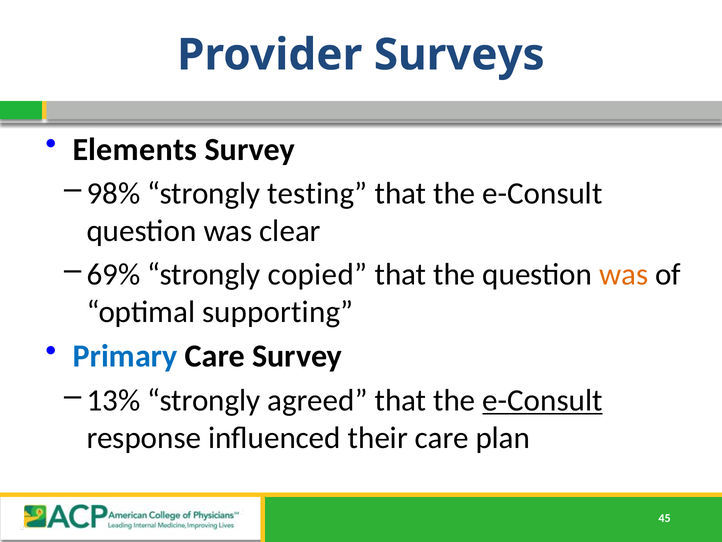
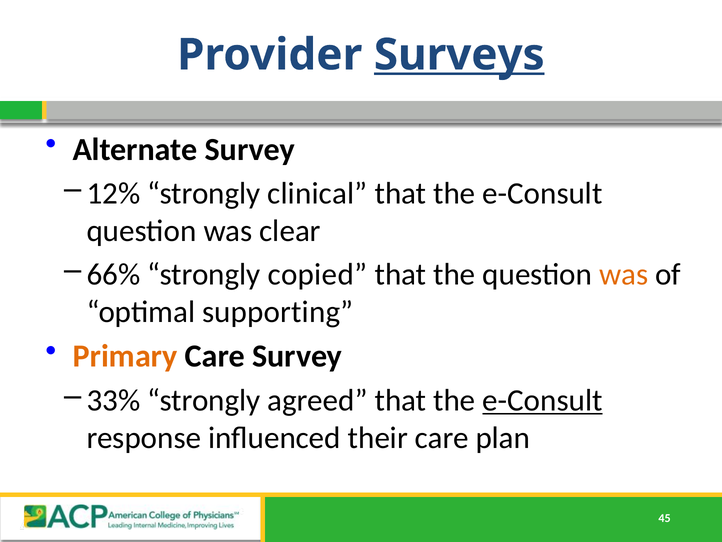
Surveys underline: none -> present (459, 55)
Elements: Elements -> Alternate (135, 149)
98%: 98% -> 12% (113, 193)
testing: testing -> clinical (317, 193)
69%: 69% -> 66% (113, 274)
Primary colour: blue -> orange (125, 356)
13%: 13% -> 33% (113, 400)
